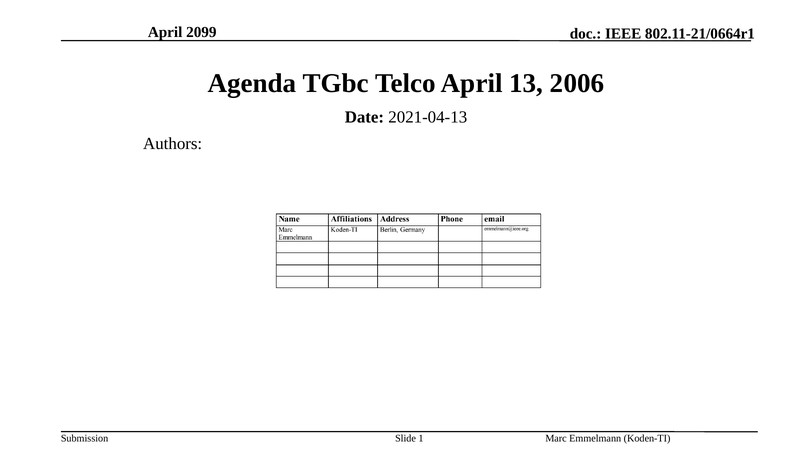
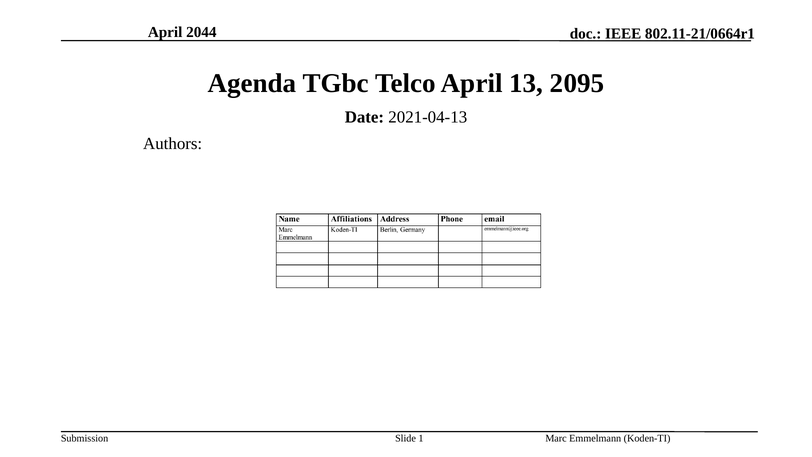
2099: 2099 -> 2044 (201, 32)
2006: 2006 -> 2095 (577, 83)
